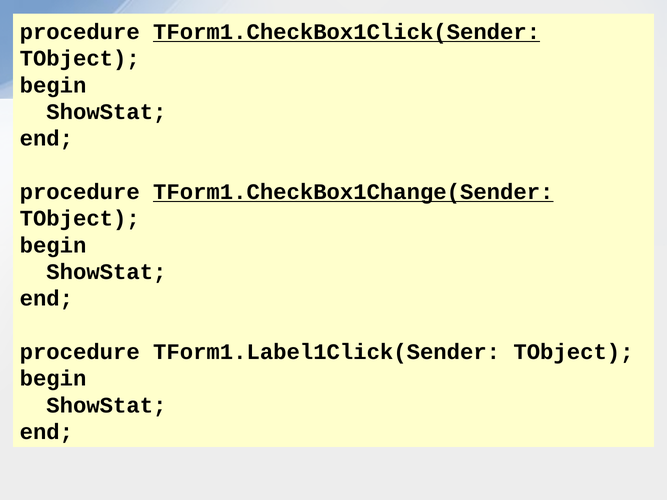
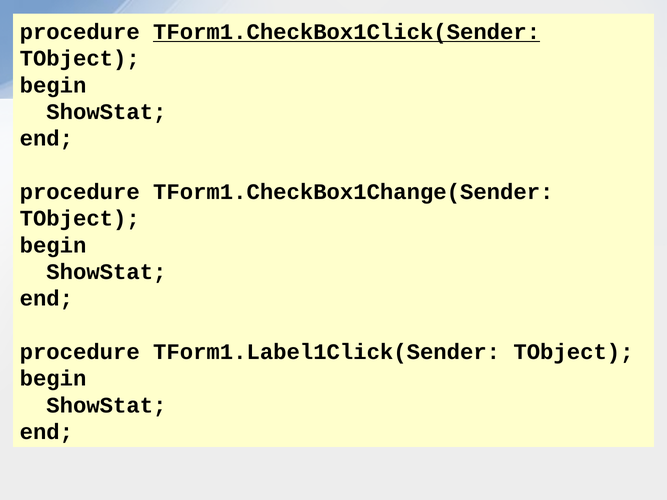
TForm1.CheckBox1Change(Sender underline: present -> none (353, 192)
